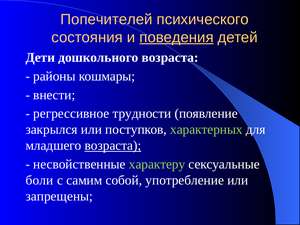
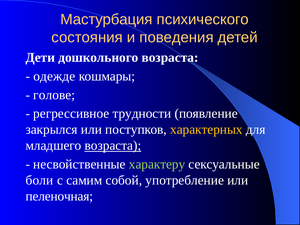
Попечителей: Попечителей -> Мастурбация (107, 19)
поведения underline: present -> none (177, 37)
районы: районы -> одежде (54, 76)
внести: внести -> голове (54, 95)
характерных colour: light green -> yellow (206, 130)
запрещены: запрещены -> пеленочная (59, 196)
